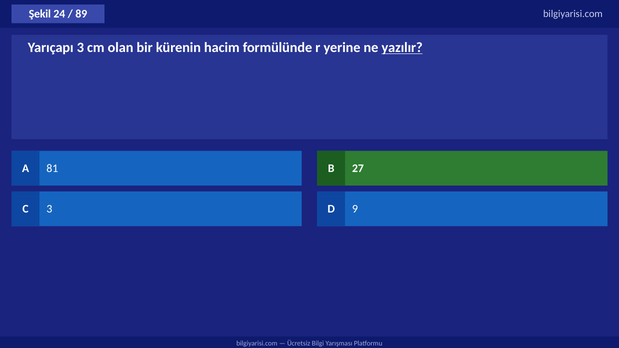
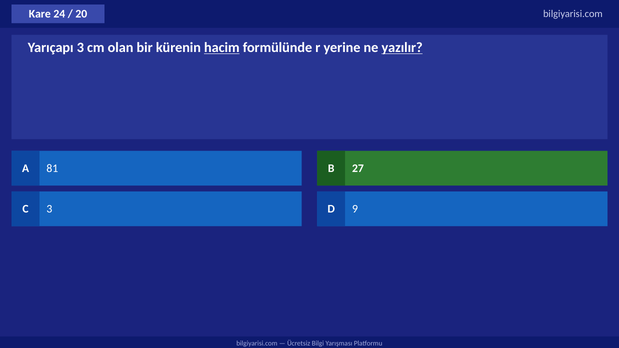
Şekil: Şekil -> Kare (40, 14)
89: 89 -> 20 (81, 14)
hacim underline: none -> present (222, 48)
